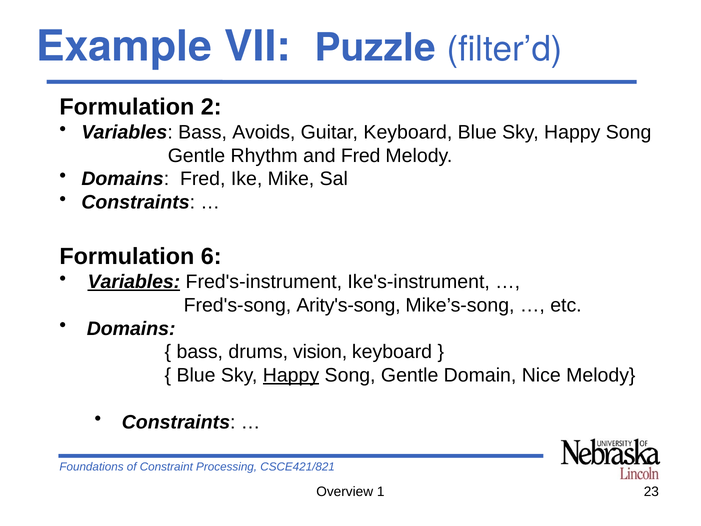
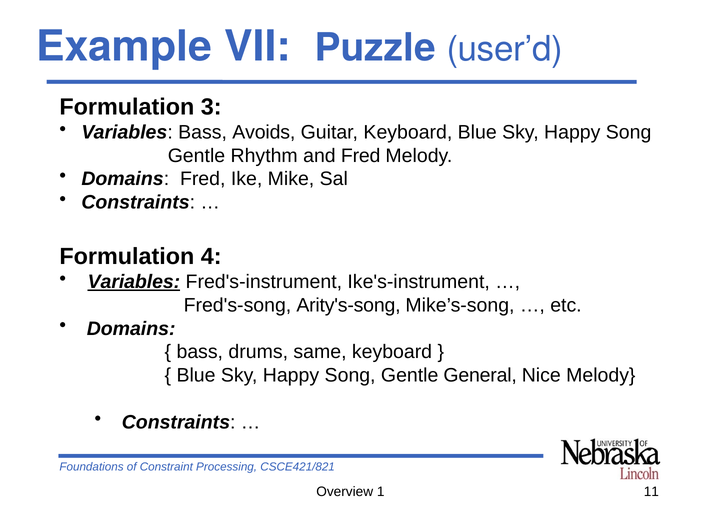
filter’d: filter’d -> user’d (505, 49)
2: 2 -> 3 (211, 107)
6: 6 -> 4 (211, 256)
vision: vision -> same (320, 352)
Happy underline: present -> none (291, 375)
Domain: Domain -> General (480, 375)
23: 23 -> 11 (651, 491)
